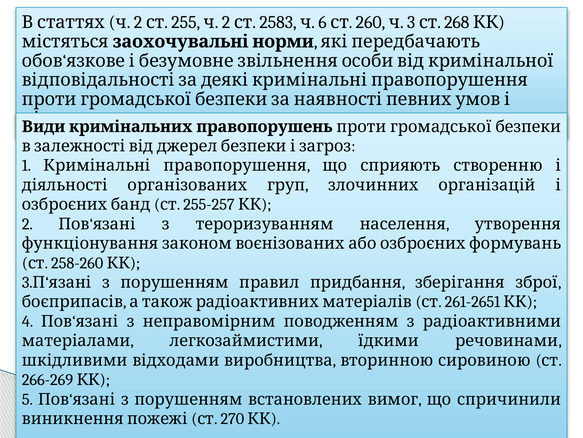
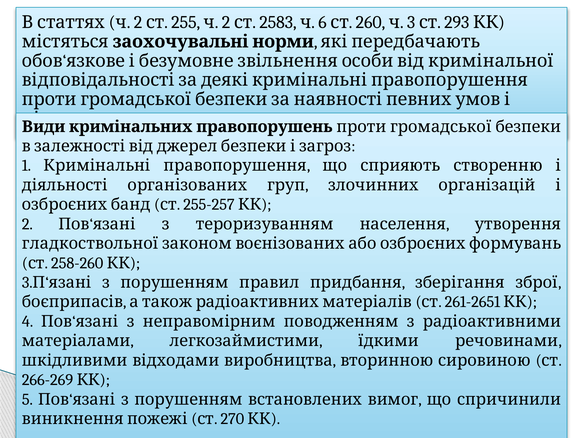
268: 268 -> 293 (457, 22)
функціонування: функціонування -> гладкоствольної (90, 243)
